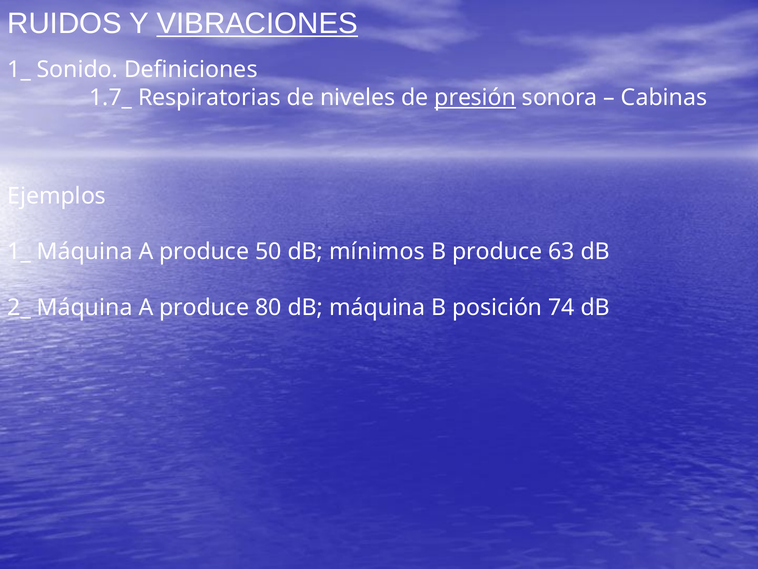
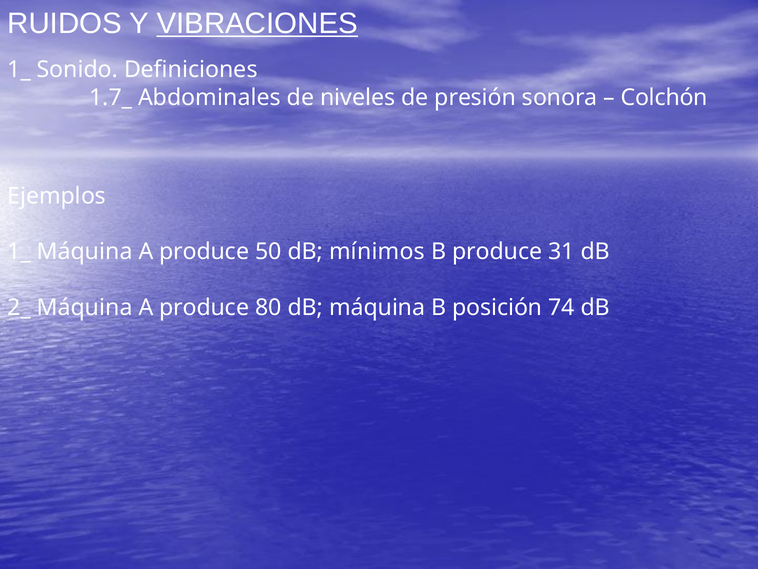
Respiratorias: Respiratorias -> Abdominales (209, 98)
presión underline: present -> none (475, 98)
Cabinas: Cabinas -> Colchón (664, 98)
63: 63 -> 31 (561, 252)
